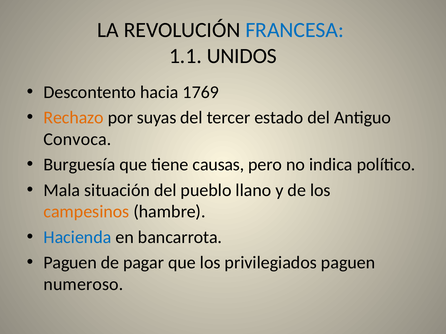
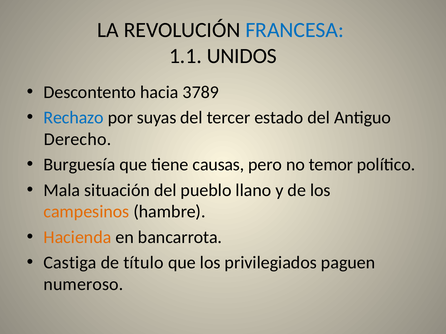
1769: 1769 -> 3789 (201, 92)
Rechazo colour: orange -> blue (74, 118)
Convoca: Convoca -> Derecho (77, 139)
indica: indica -> temor (331, 165)
Hacienda colour: blue -> orange (77, 238)
Paguen: Paguen -> Castiga (70, 263)
pagar: pagar -> título (143, 263)
